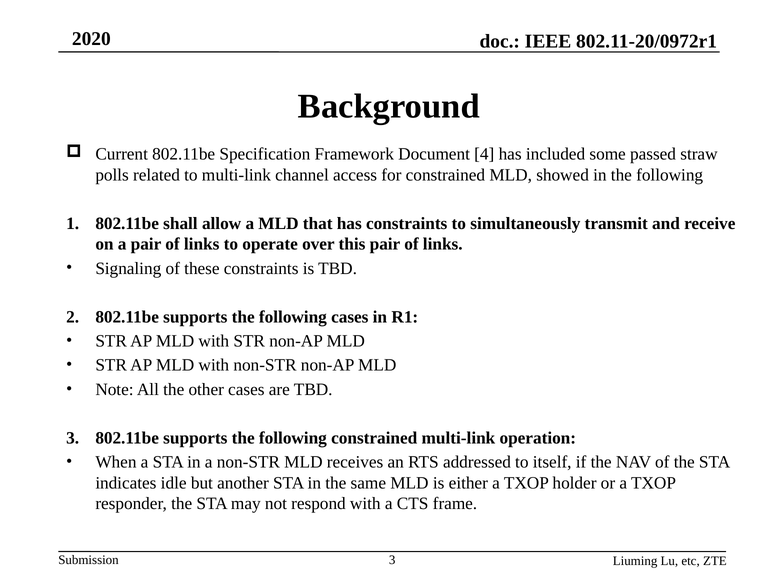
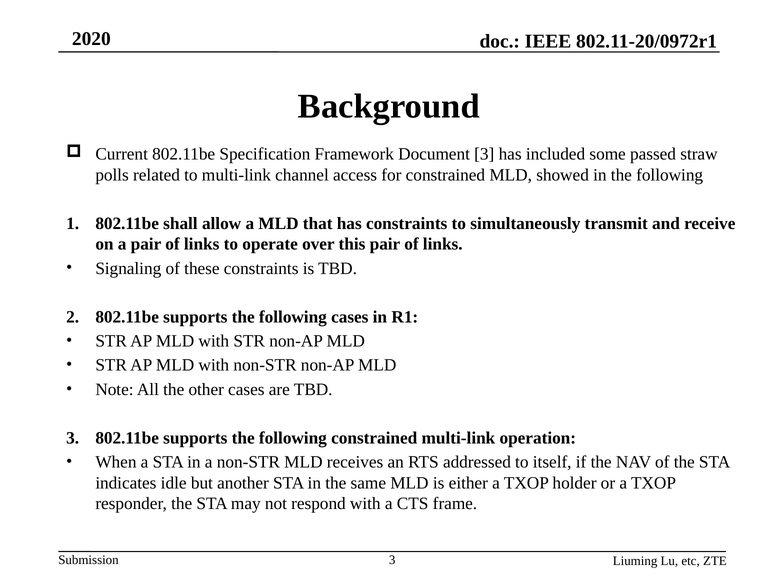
Document 4: 4 -> 3 (484, 154)
